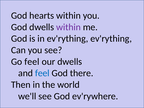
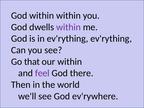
God hearts: hearts -> within (42, 16)
Go feel: feel -> that (32, 62)
our dwells: dwells -> within (70, 62)
feel colour: blue -> purple (42, 73)
